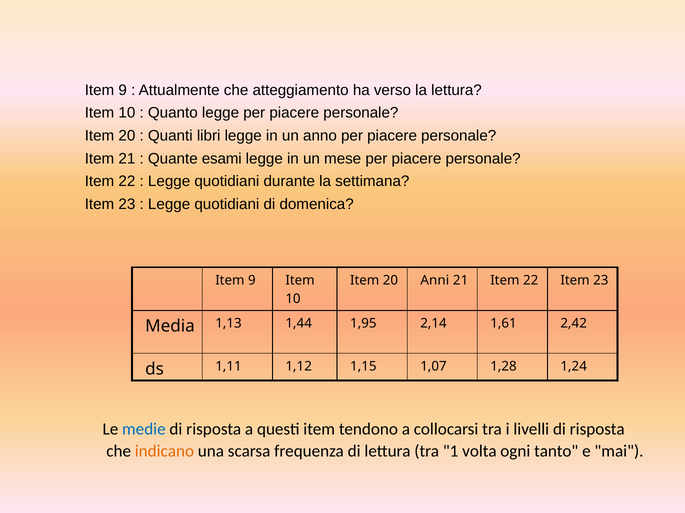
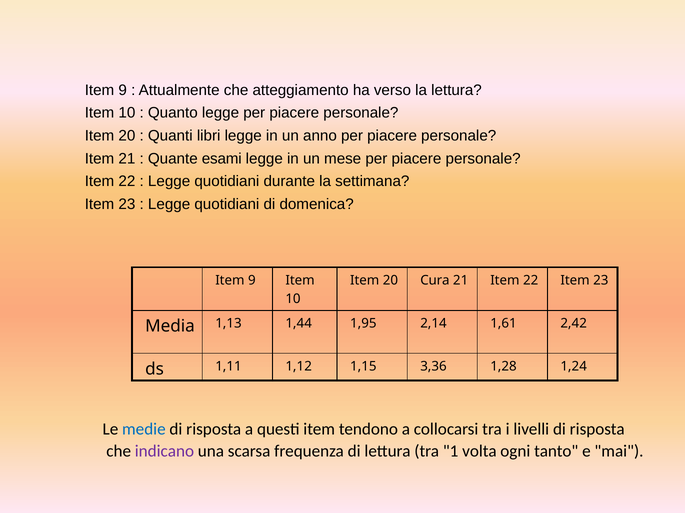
Anni: Anni -> Cura (435, 281)
1,07: 1,07 -> 3,36 (433, 367)
indicano colour: orange -> purple (164, 452)
